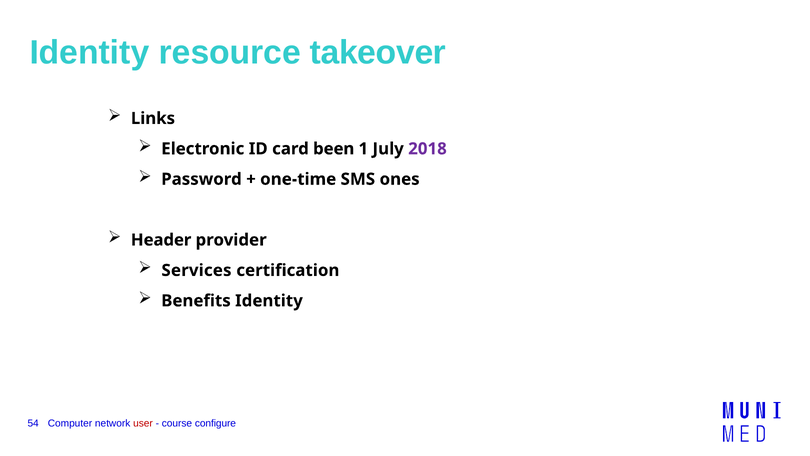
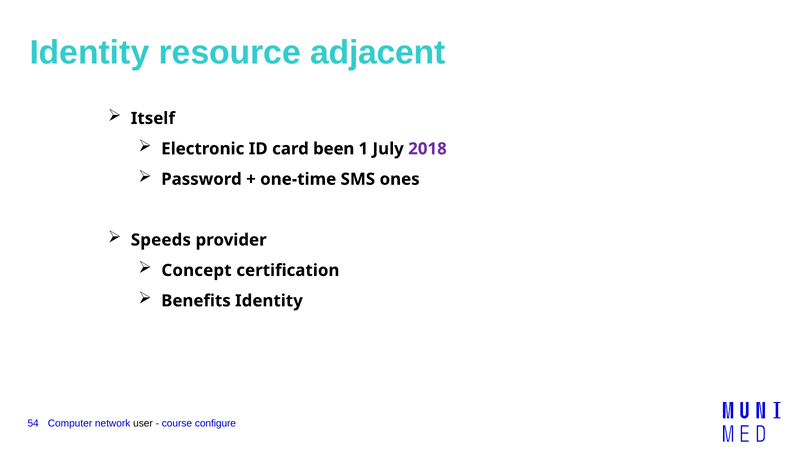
takeover: takeover -> adjacent (378, 53)
Links: Links -> Itself (153, 118)
Header: Header -> Speeds (161, 240)
Services: Services -> Concept (196, 270)
user colour: red -> black (143, 423)
